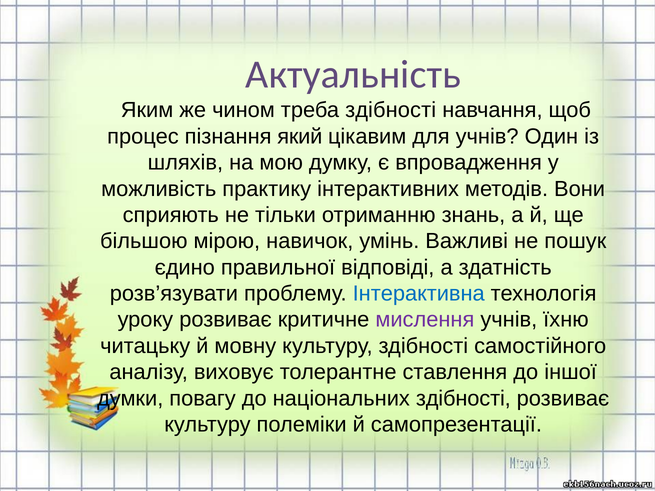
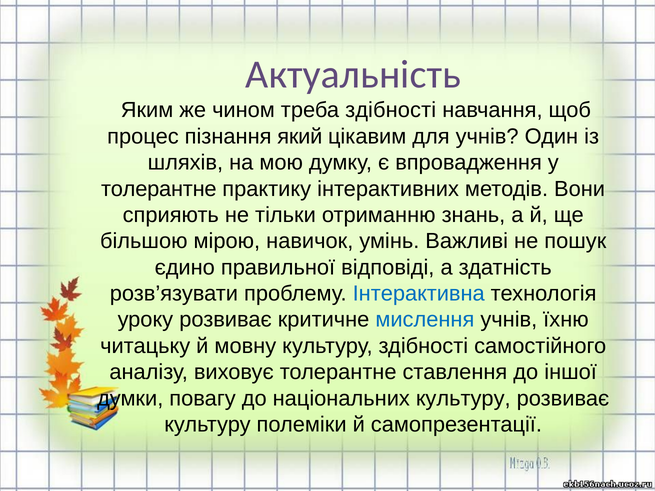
можливість: можливість -> толерантне (159, 189)
мислення colour: purple -> blue (425, 320)
національних здібності: здібності -> культуру (463, 399)
